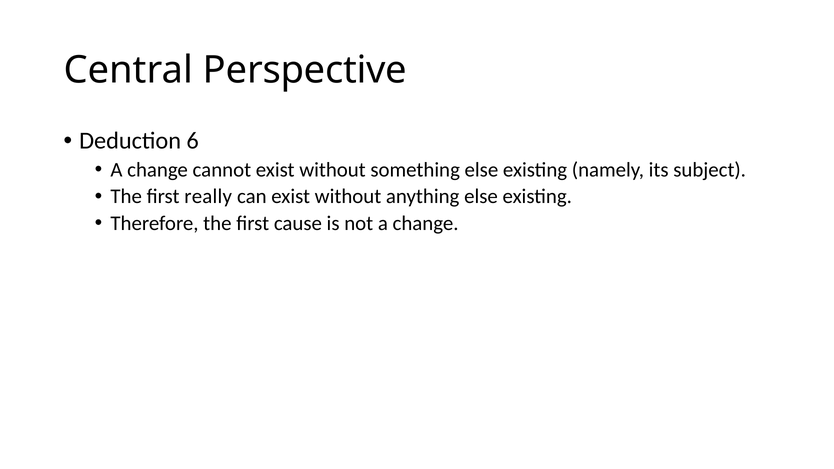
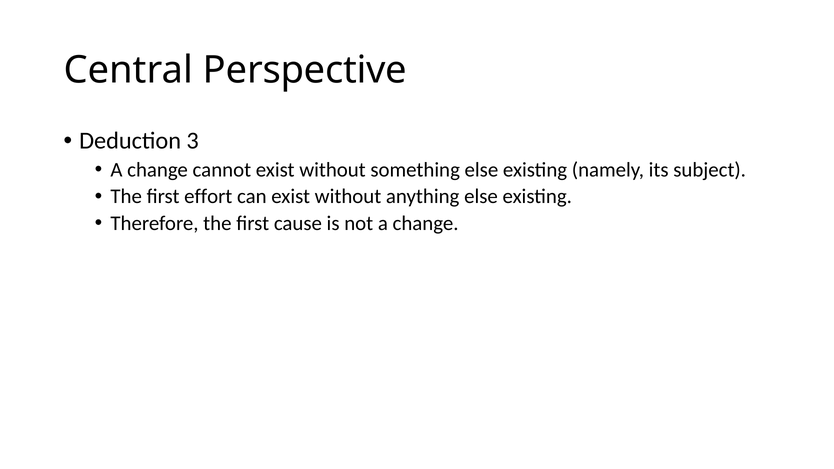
6: 6 -> 3 (193, 141)
really: really -> effort (208, 197)
